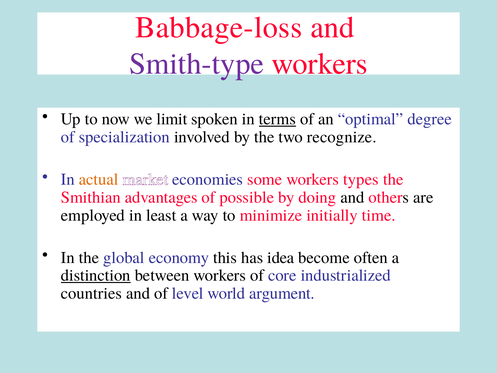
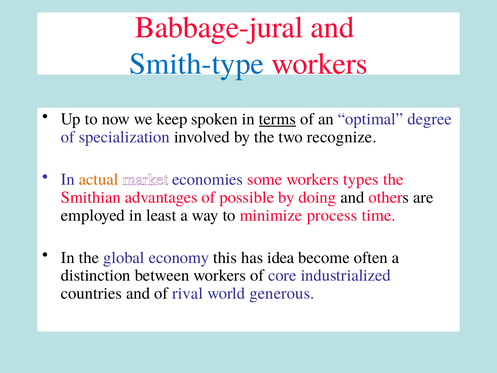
Babbage-loss: Babbage-loss -> Babbage-jural (219, 27)
Smith-type colour: purple -> blue (197, 64)
limit: limit -> keep (172, 119)
initially: initially -> process (332, 215)
distinction underline: present -> none (96, 275)
level: level -> rival (188, 293)
argument: argument -> generous (282, 293)
